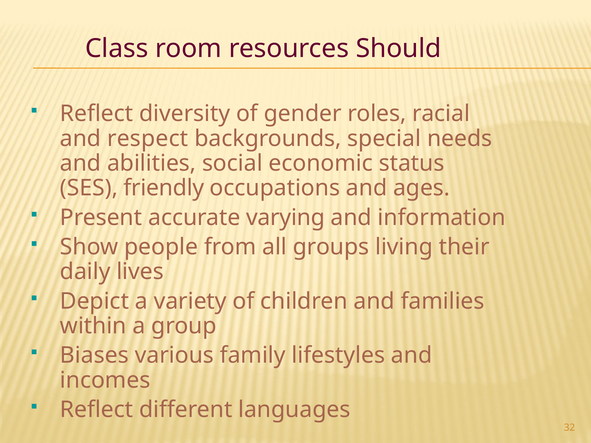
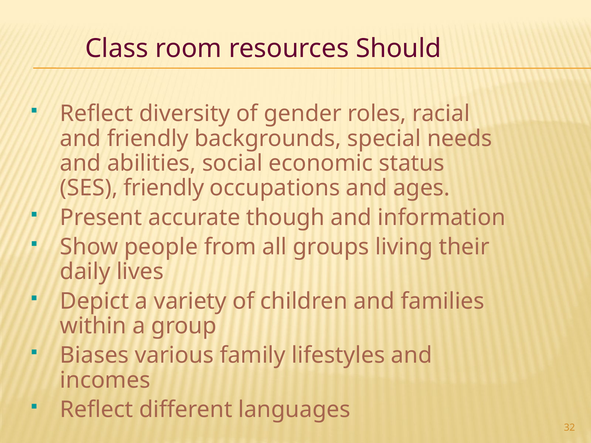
and respect: respect -> friendly (148, 139)
varying: varying -> though (285, 218)
